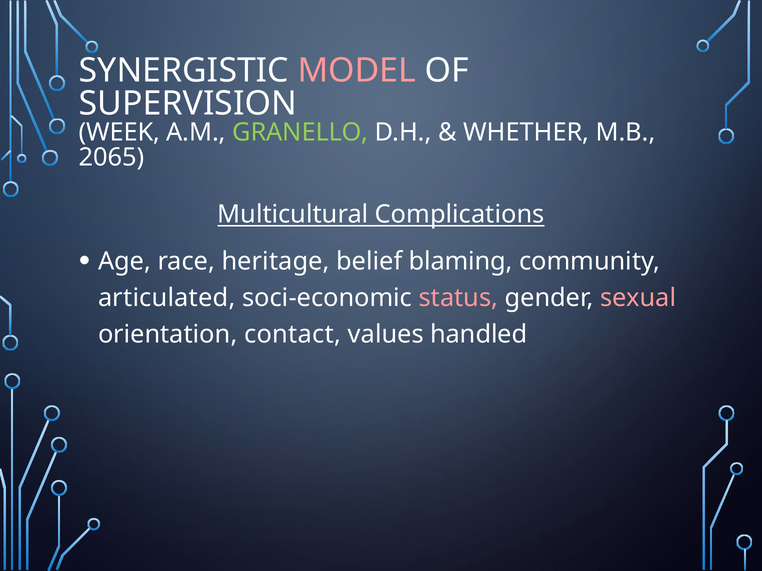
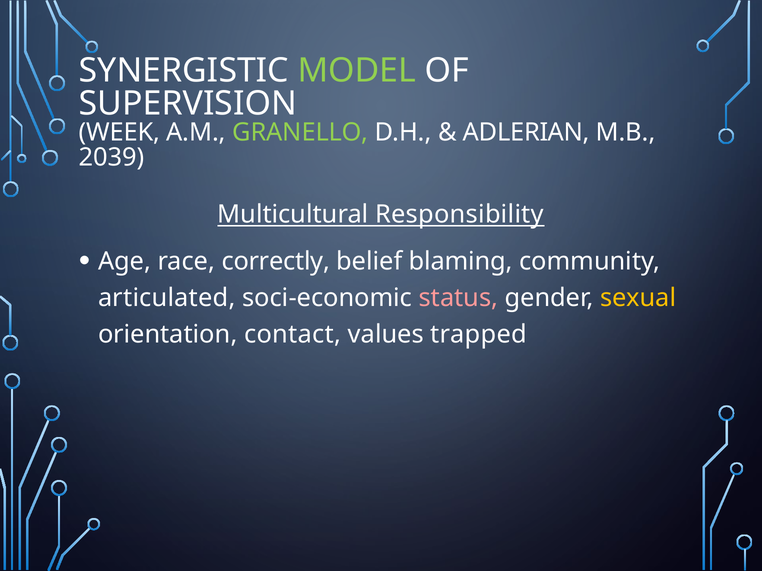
MODEL colour: pink -> light green (357, 71)
WHETHER: WHETHER -> ADLERIAN (526, 133)
2065: 2065 -> 2039 (112, 157)
Complications: Complications -> Responsibility (460, 214)
heritage: heritage -> correctly (276, 262)
sexual colour: pink -> yellow (638, 298)
handled: handled -> trapped (479, 335)
